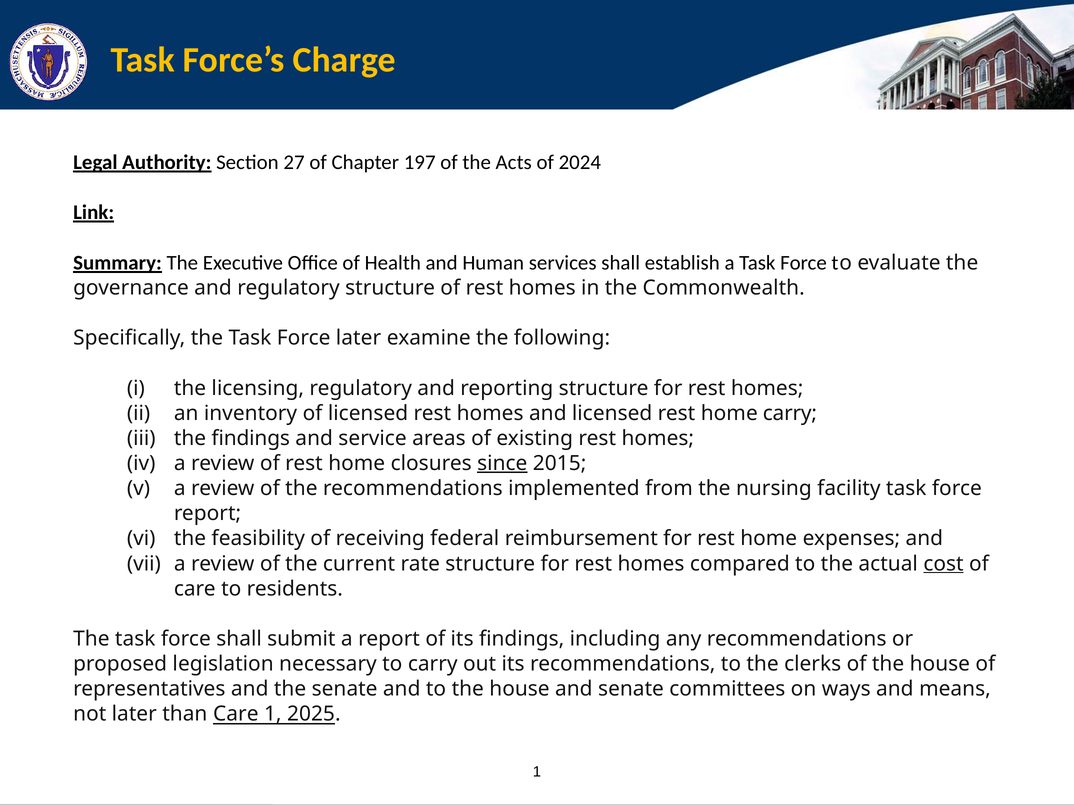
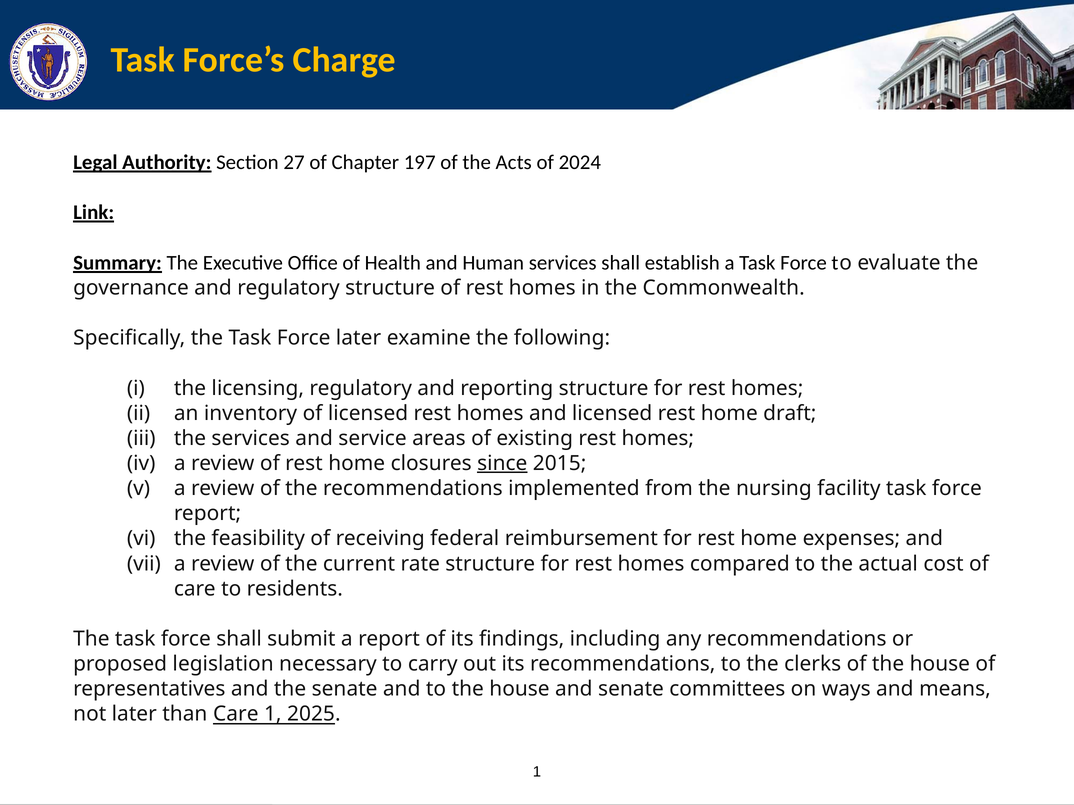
home carry: carry -> draft (790, 414)
the findings: findings -> services (251, 439)
cost underline: present -> none (943, 564)
